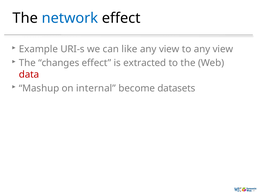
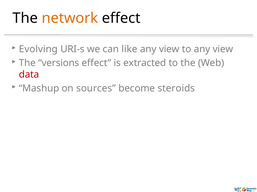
network colour: blue -> orange (70, 18)
Example: Example -> Evolving (38, 49)
changes: changes -> versions (59, 63)
internal: internal -> sources (96, 89)
datasets: datasets -> steroids (176, 89)
